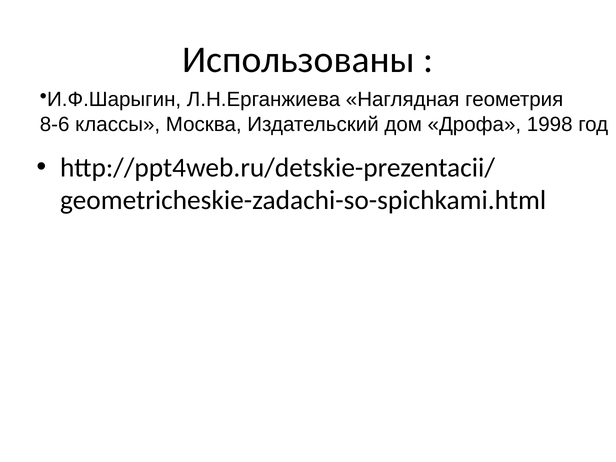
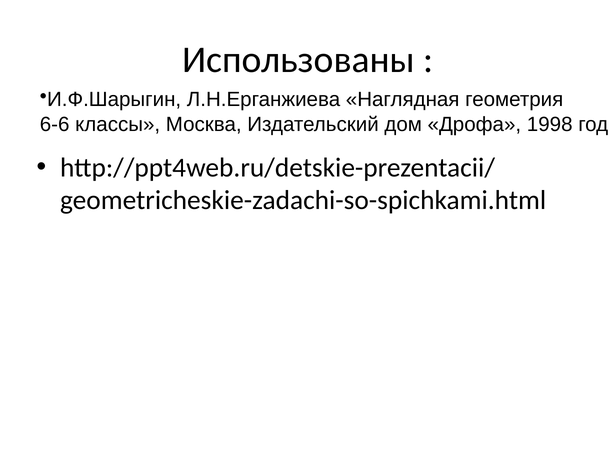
8-6: 8-6 -> 6-6 (55, 124)
